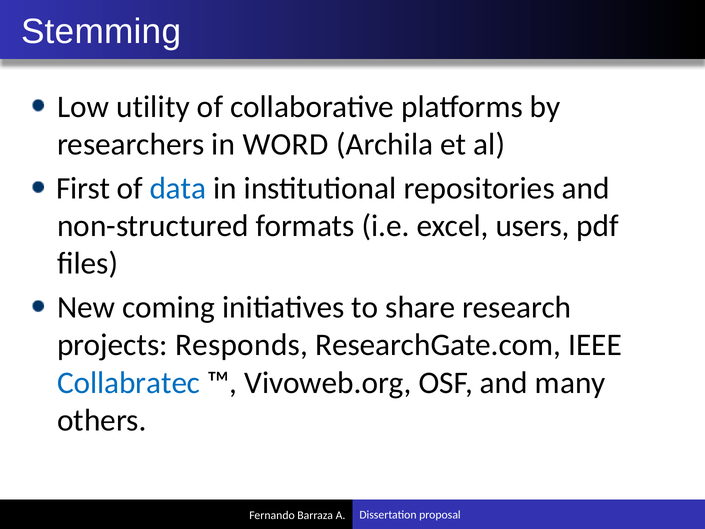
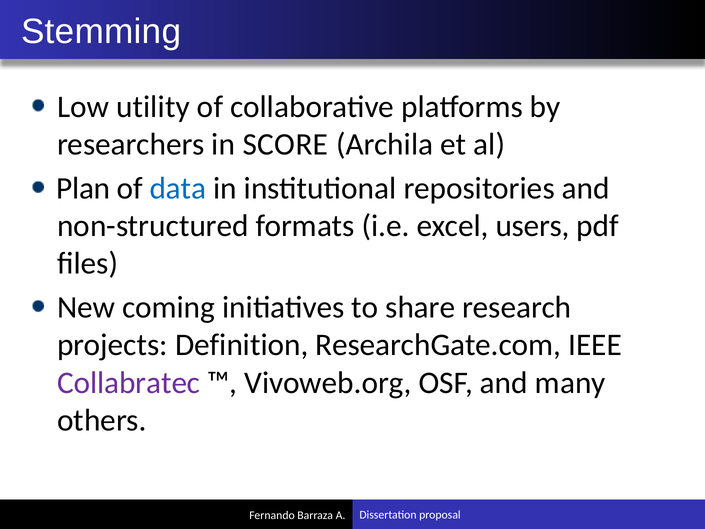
WORD: WORD -> SCORE (285, 144)
First: First -> Plan (83, 188)
Responds: Responds -> Definition (242, 345)
Collabratec colour: blue -> purple (129, 383)
